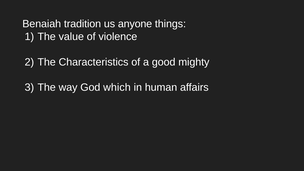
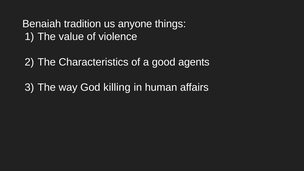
mighty: mighty -> agents (194, 62)
which: which -> killing (117, 87)
